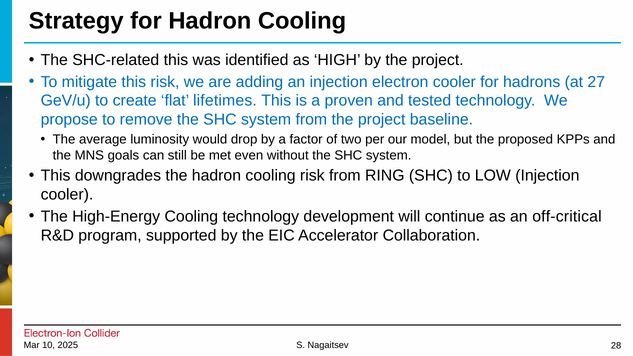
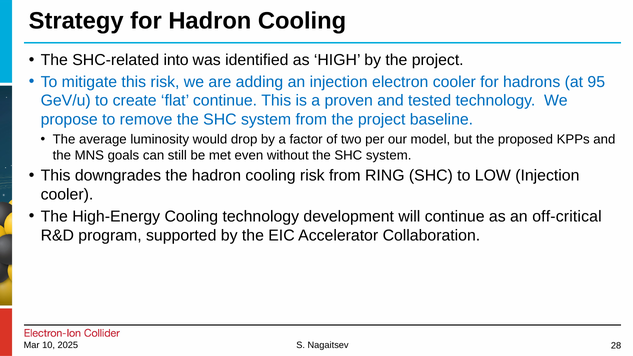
SHC-related this: this -> into (176, 60)
27: 27 -> 95 (596, 82)
flat lifetimes: lifetimes -> continue (225, 101)
